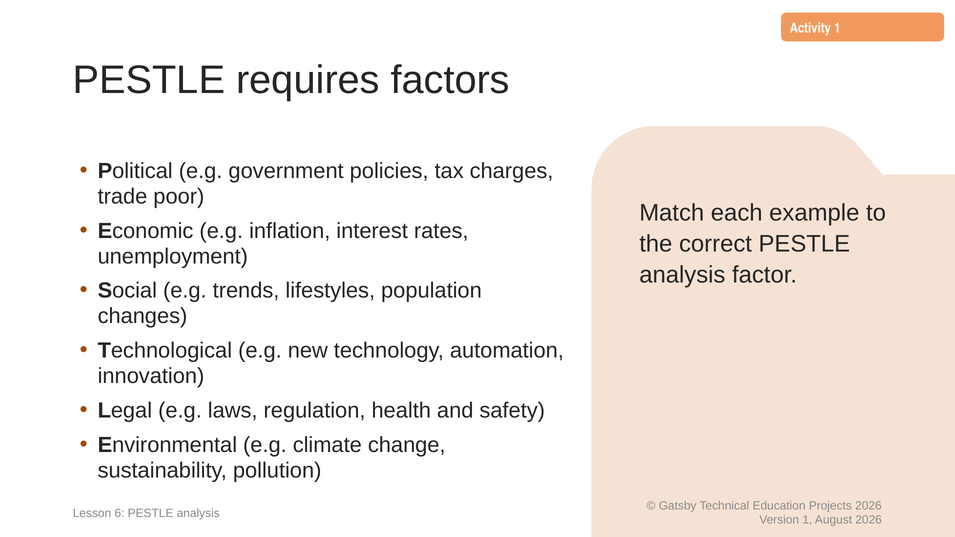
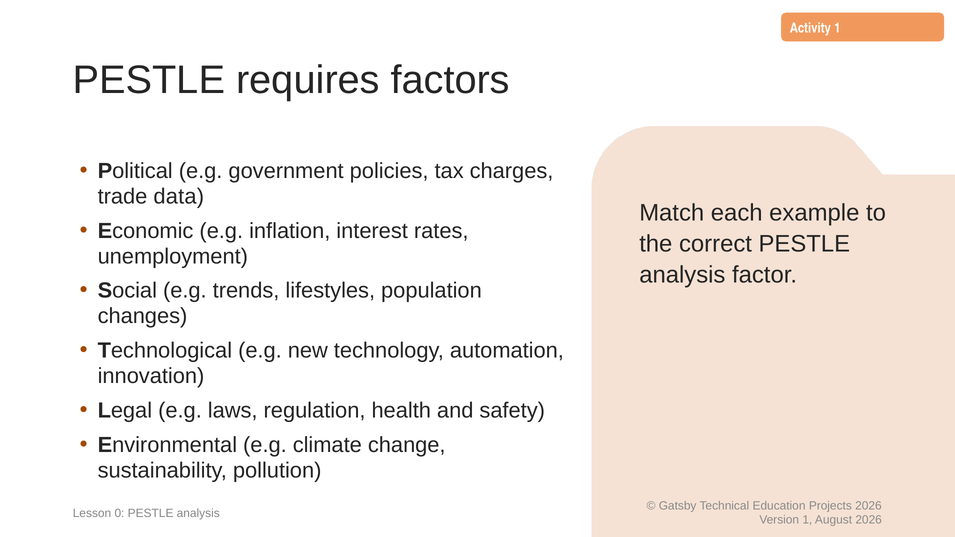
poor: poor -> data (179, 196)
6: 6 -> 0 (119, 514)
